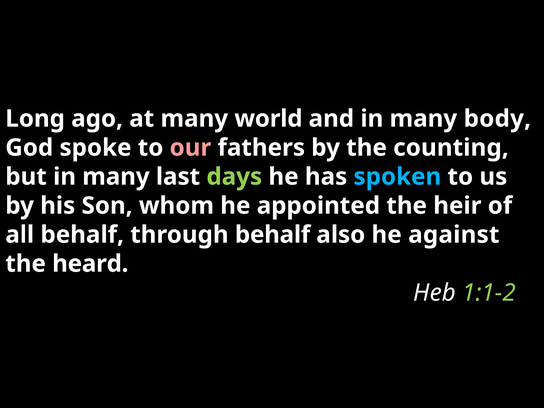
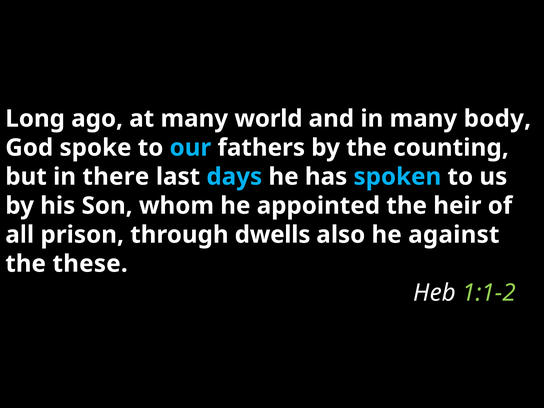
our colour: pink -> light blue (190, 148)
but in many: many -> there (116, 177)
days colour: light green -> light blue (234, 177)
all behalf: behalf -> prison (82, 235)
through behalf: behalf -> dwells (273, 235)
heard: heard -> these (90, 264)
